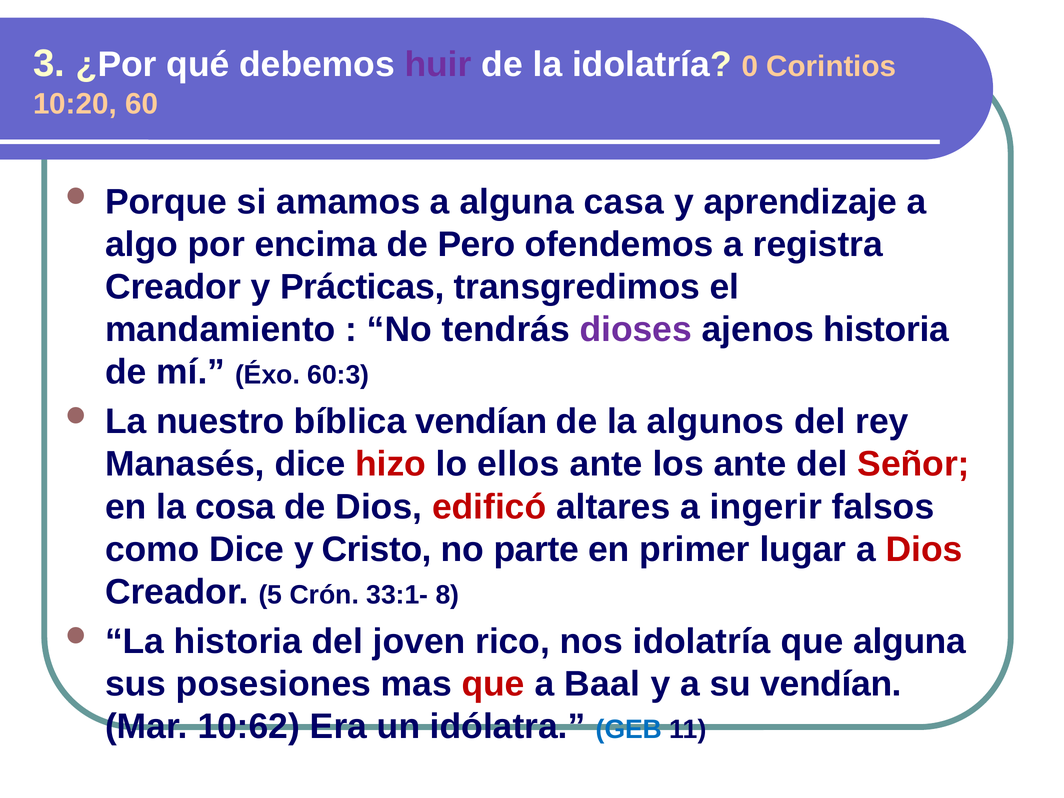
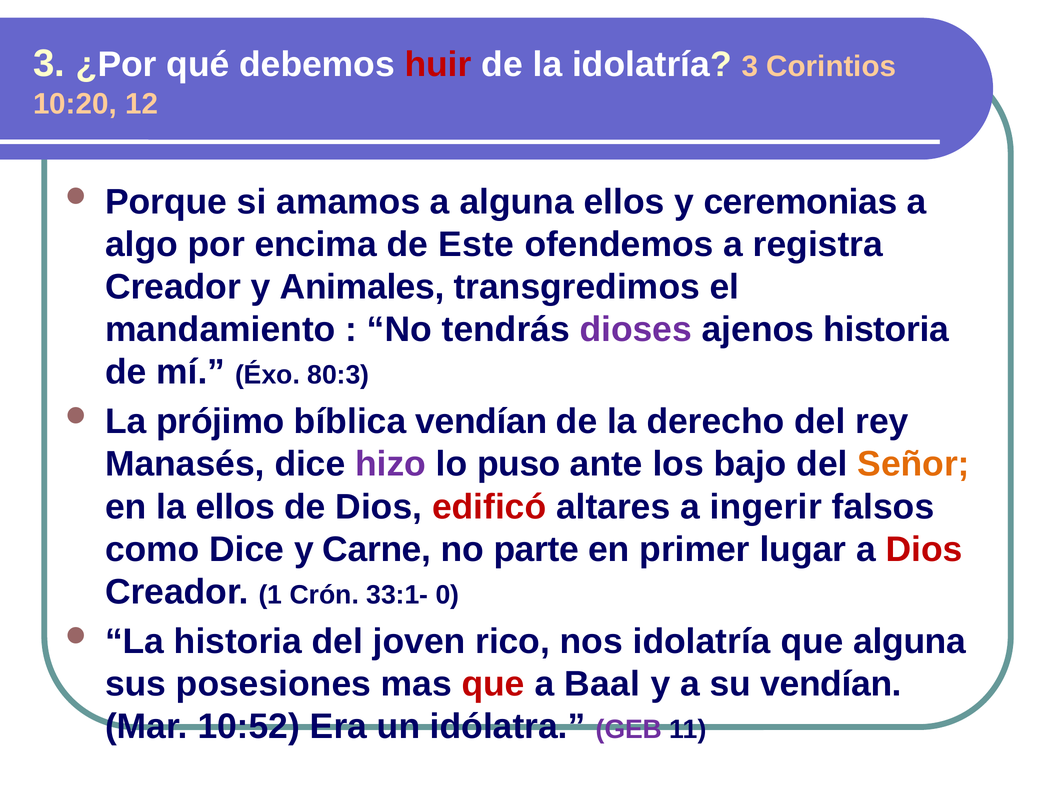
huir colour: purple -> red (438, 65)
idolatría 0: 0 -> 3 (750, 67)
60: 60 -> 12 (142, 104)
alguna casa: casa -> ellos (624, 202)
aprendizaje: aprendizaje -> ceremonias (801, 202)
Pero: Pero -> Este (476, 244)
Prácticas: Prácticas -> Animales (362, 287)
60:3: 60:3 -> 80:3 (338, 375)
nuestro: nuestro -> prójimo (220, 422)
algunos: algunos -> derecho (715, 422)
hizo colour: red -> purple (391, 464)
ellos: ellos -> puso (519, 464)
los ante: ante -> bajo (750, 464)
Señor colour: red -> orange (914, 464)
la cosa: cosa -> ellos (235, 507)
Cristo: Cristo -> Carne (377, 549)
5: 5 -> 1 (270, 595)
8: 8 -> 0 (448, 595)
10:62: 10:62 -> 10:52 (249, 727)
GEB colour: blue -> purple (629, 730)
